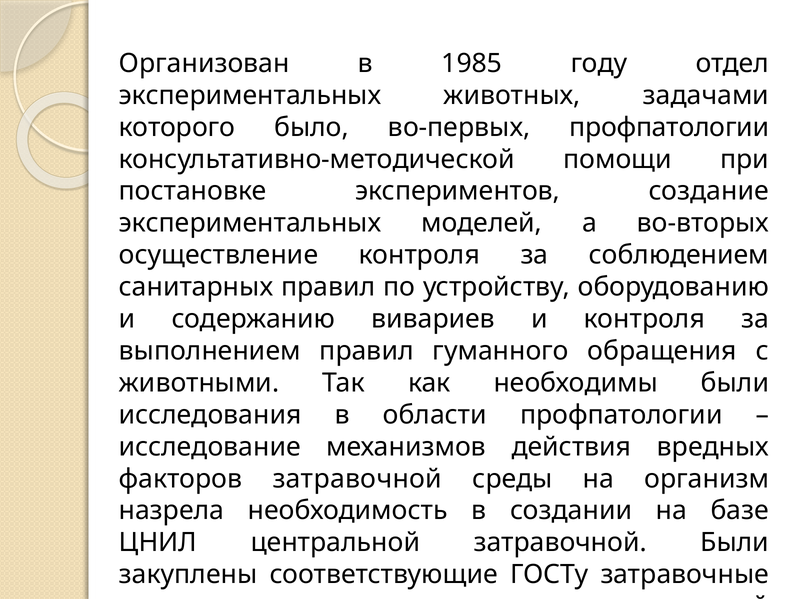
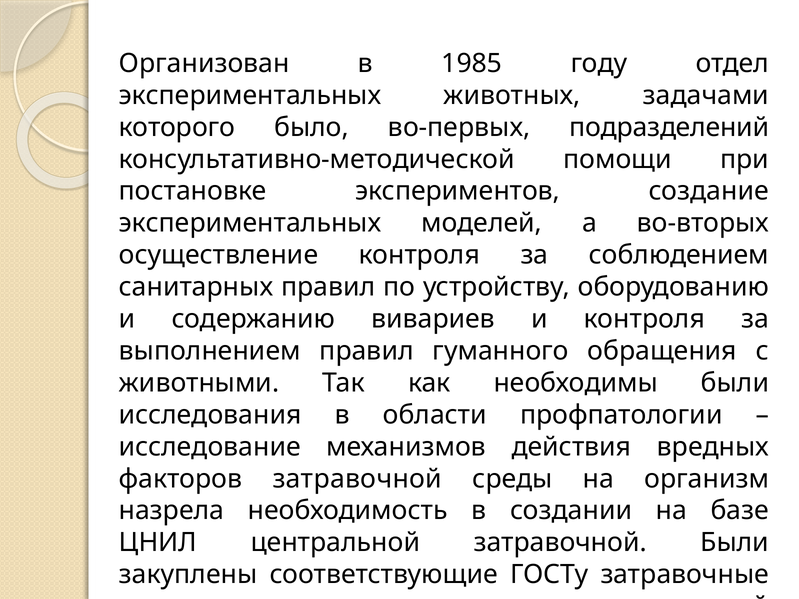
во-первых профпатологии: профпатологии -> подразделений (669, 127)
